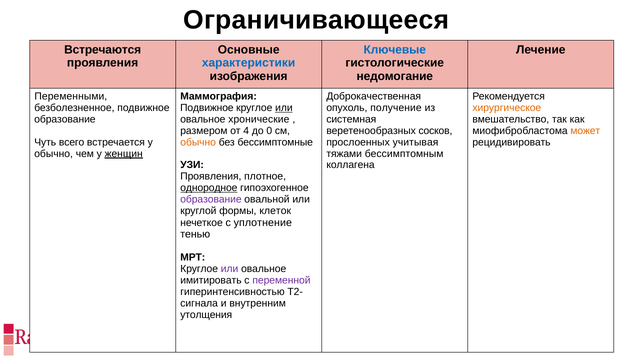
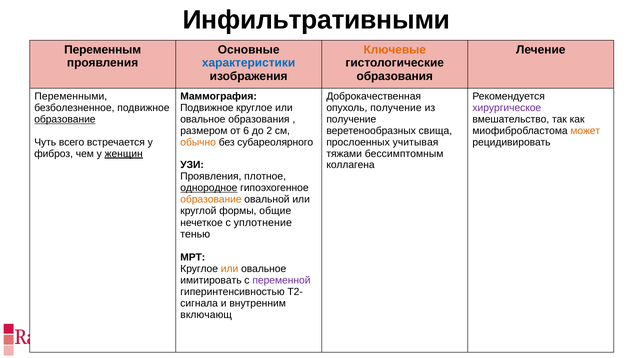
Ограничивающееся: Ограничивающееся -> Инфильтративными (316, 20)
Встречаются: Встречаются -> Переменным (103, 50)
Ключевые colour: blue -> orange (395, 50)
недомогание: недомогание -> образования (395, 76)
или underline: present -> none (284, 108)
хирургическое colour: orange -> purple (507, 108)
образование underline: none -> present (65, 119)
овальное хронические: хронические -> образования (259, 119)
системная: системная -> получение (351, 119)
4: 4 -> 6 (246, 131)
0: 0 -> 2 (269, 131)
сосков: сосков -> свища (435, 131)
бессимптомные: бессимптомные -> субареолярного (275, 142)
обычно: обычно -> фиброз (54, 154)
образование colour: purple -> orange (211, 199)
клеток: клеток -> общие (275, 211)
или colour: purple -> orange (230, 269)
утолщения: утолщения -> включающ (206, 315)
